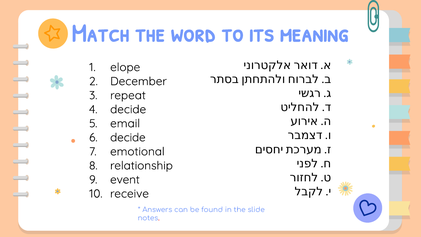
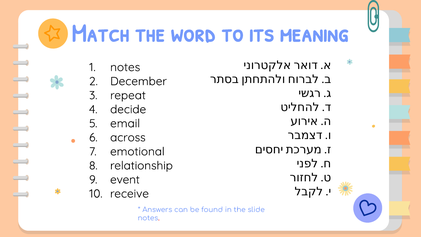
elope: elope -> notes (125, 67)
decide: decide -> across (128, 137)
